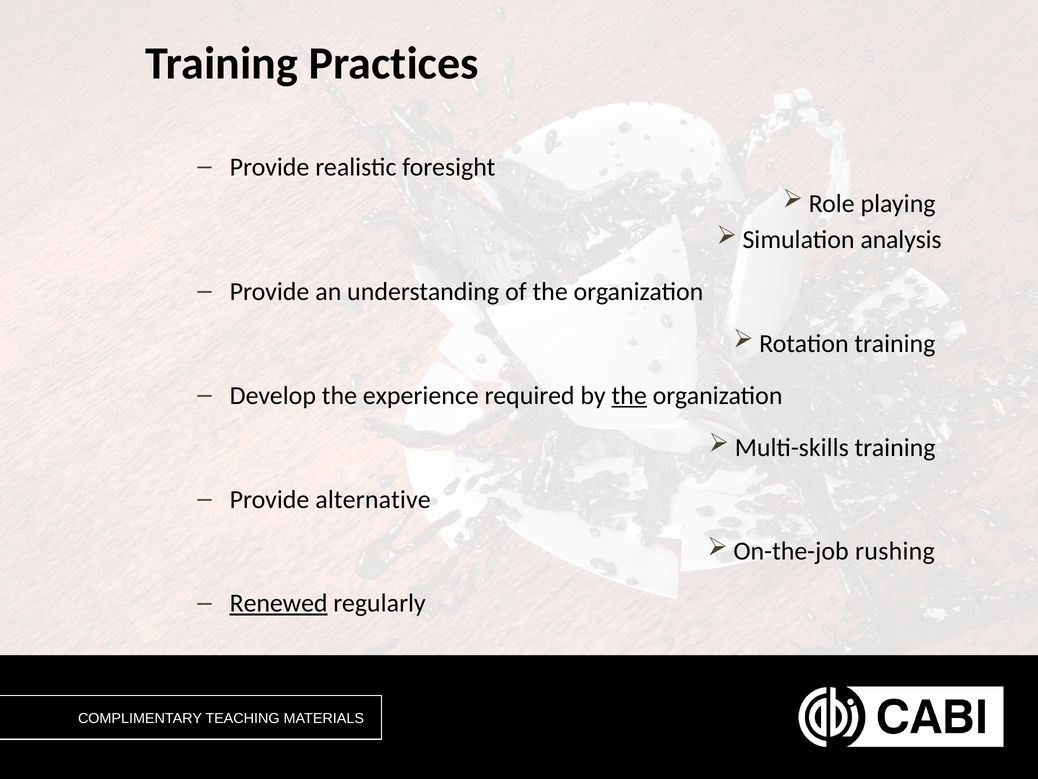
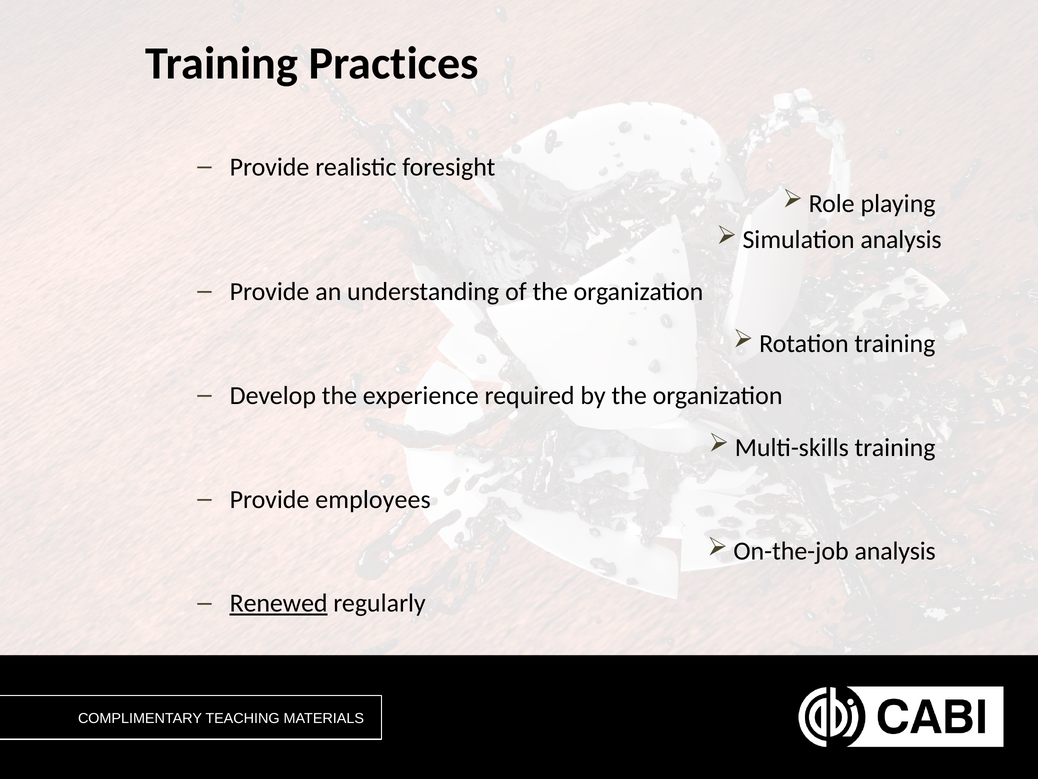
the underline: present -> none (629, 395)
alternative: alternative -> employees (373, 499)
On-the-job rushing: rushing -> analysis (895, 551)
